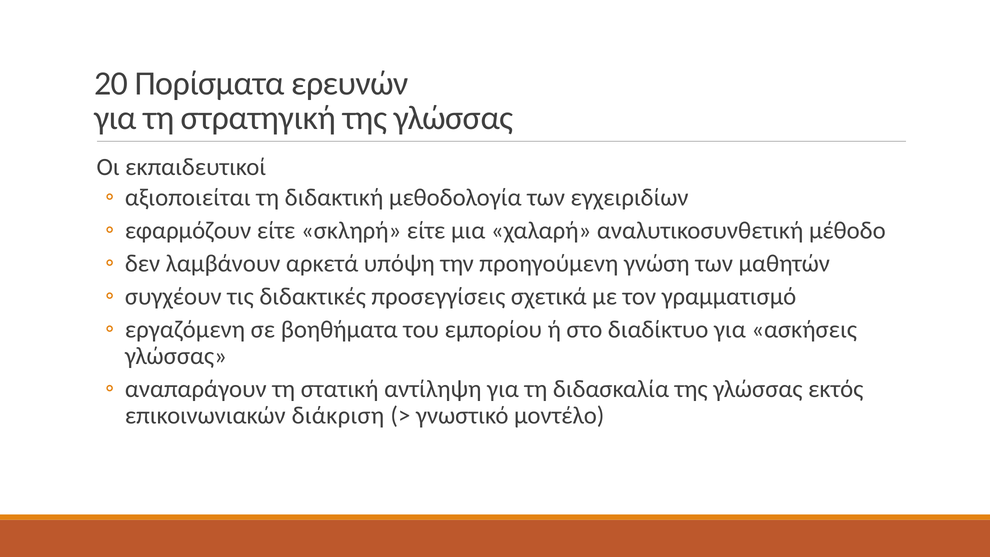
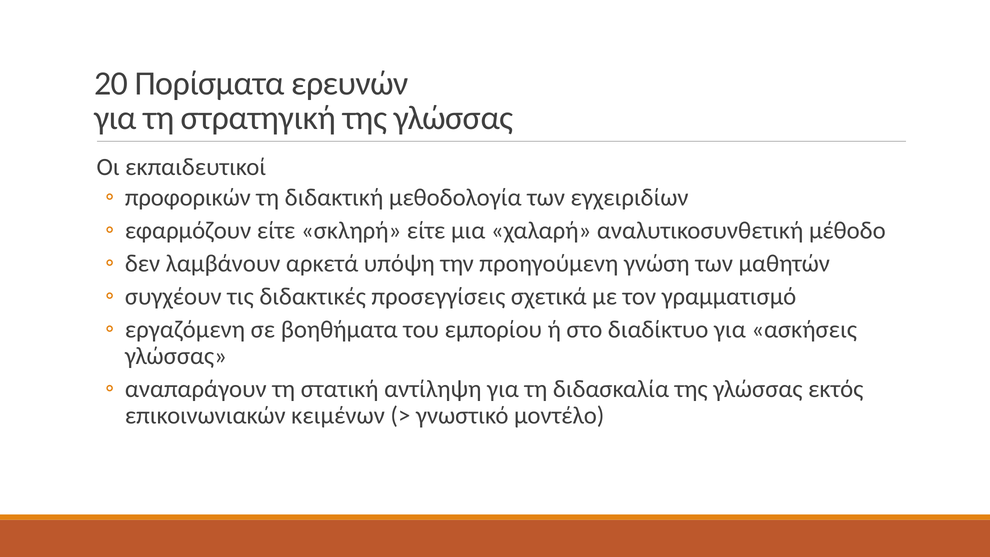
αξιοποιείται: αξιοποιείται -> προφορικών (188, 198)
διάκριση: διάκριση -> κειμένων (338, 416)
